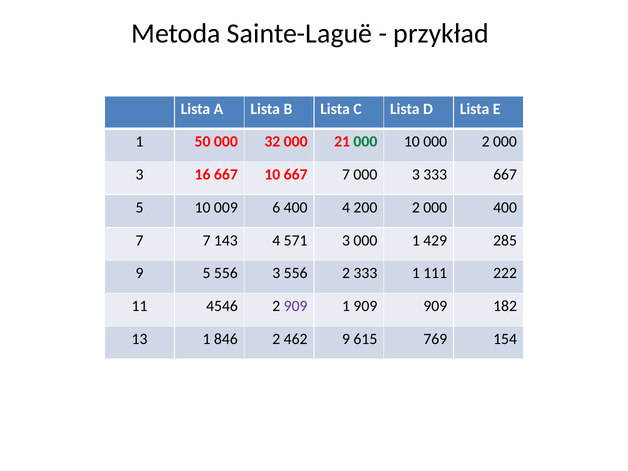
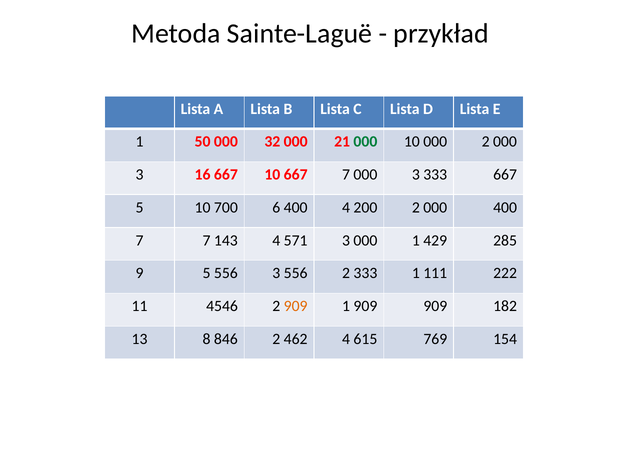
009: 009 -> 700 (226, 208)
909 colour: purple -> orange (296, 306)
13 1: 1 -> 8 (207, 339)
462 9: 9 -> 4 (346, 339)
